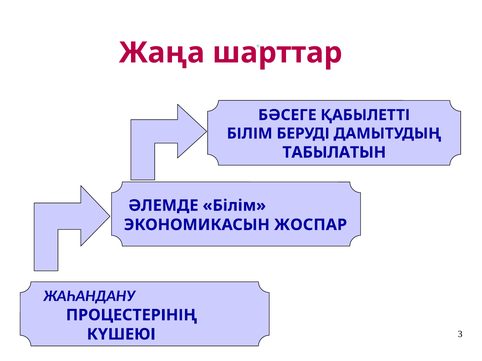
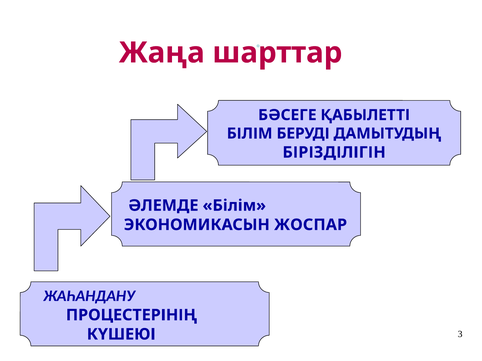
ТАБЫЛАТЫН: ТАБЫЛАТЫН -> БІРІЗДІЛІГІН (334, 153)
